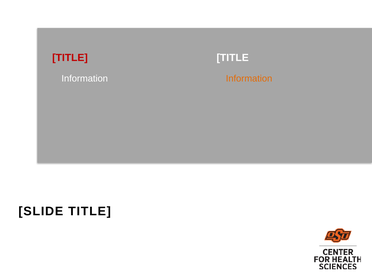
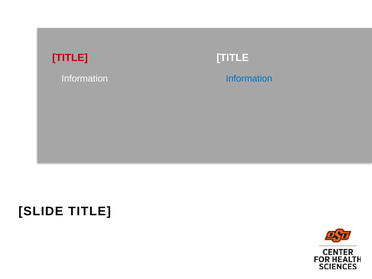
Information colour: orange -> blue (249, 78)
